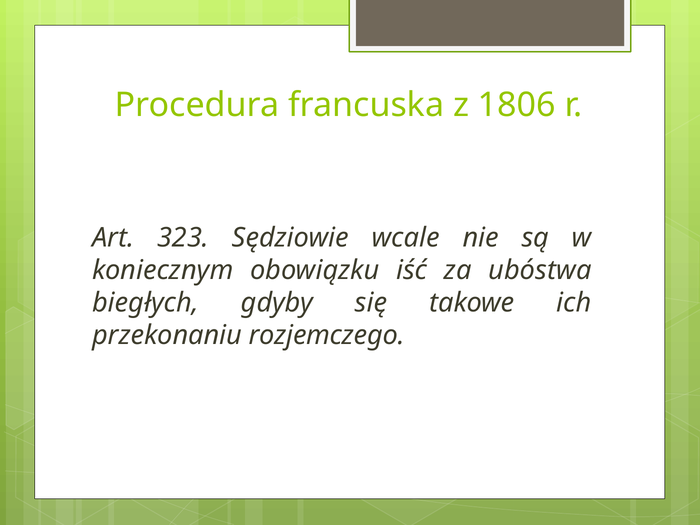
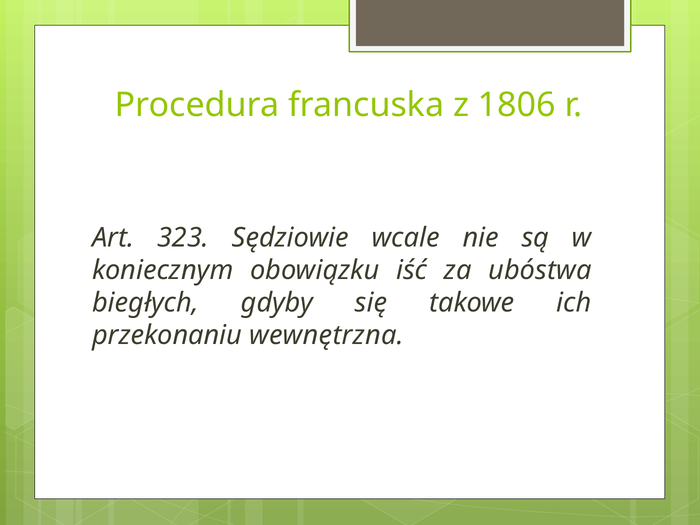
rozjemczego: rozjemczego -> wewnętrzna (326, 335)
